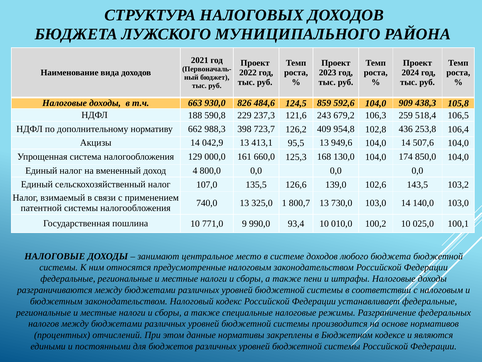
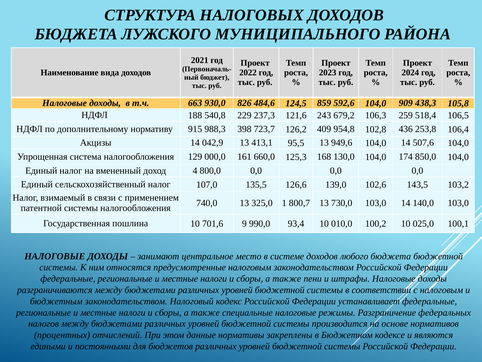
590,8: 590,8 -> 540,8 (215, 115)
662: 662 -> 915 (195, 129)
771,0: 771,0 -> 701,6 (213, 224)
